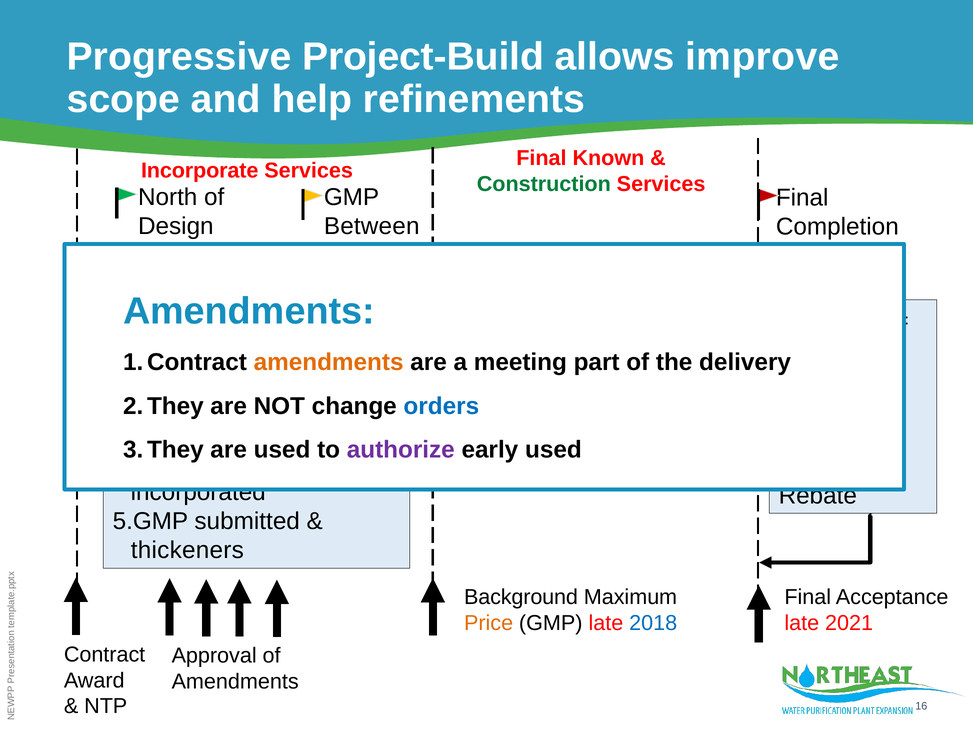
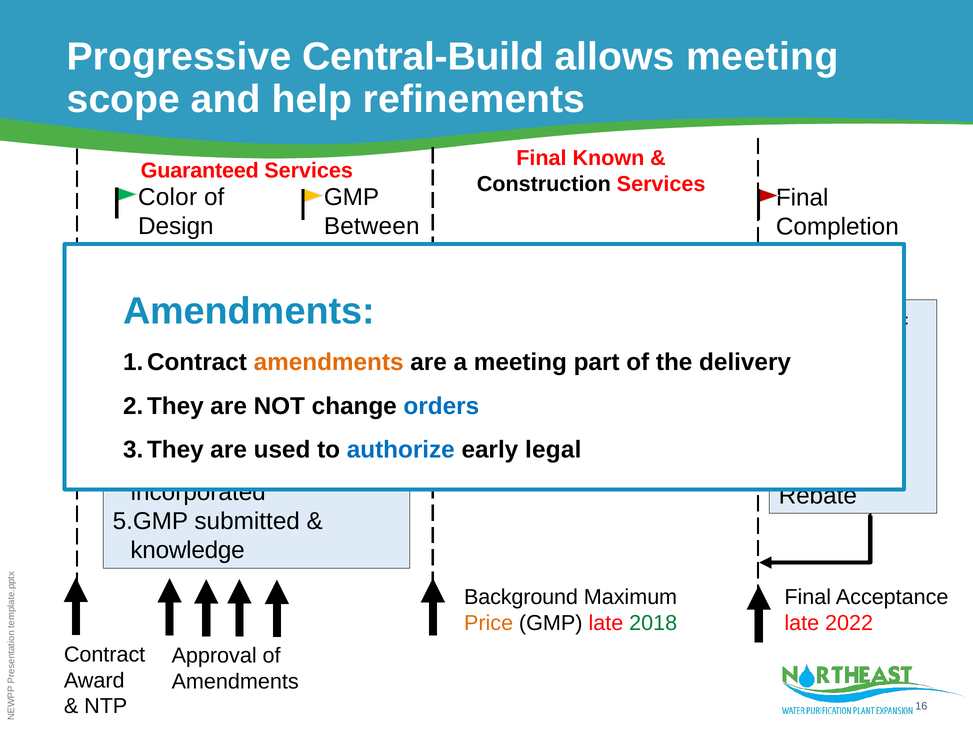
Project-Build: Project-Build -> Central-Build (423, 57)
allows improve: improve -> meeting (762, 57)
Incorporate: Incorporate -> Guaranteed (200, 170)
Construction colour: green -> black (544, 184)
North: North -> Color (168, 197)
authorize colour: purple -> blue (401, 450)
early used: used -> legal (553, 450)
thickeners: thickeners -> knowledge (188, 550)
2018 colour: blue -> green (653, 623)
2021: 2021 -> 2022 (849, 623)
